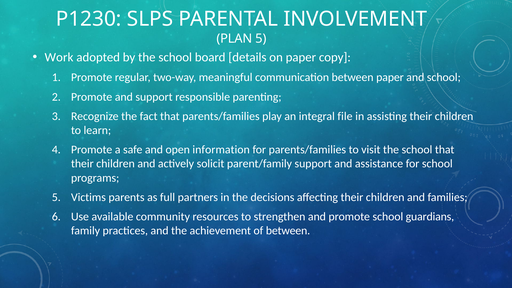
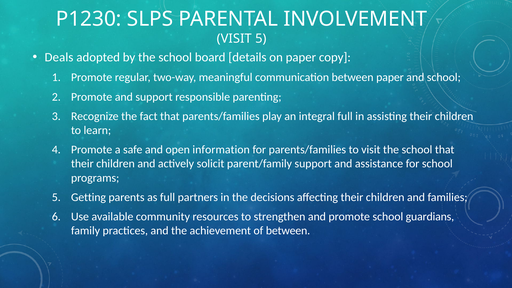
PLAN: PLAN -> VISIT (234, 39)
Work: Work -> Deals (59, 57)
integral file: file -> full (345, 116)
Victims: Victims -> Getting (88, 197)
